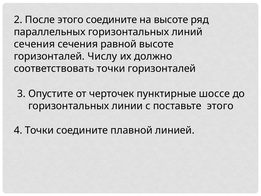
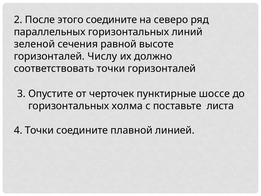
на высоте: высоте -> северо (171, 20)
сечения: сечения -> зеленой (34, 44)
линии: линии -> холма (127, 106)
поставьте этого: этого -> листа (220, 106)
